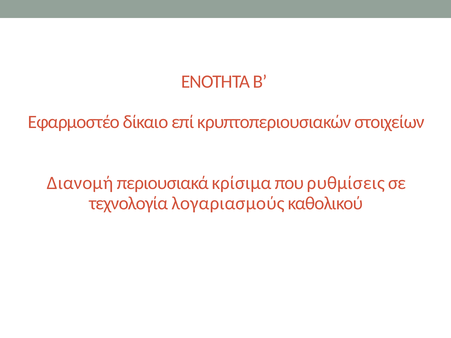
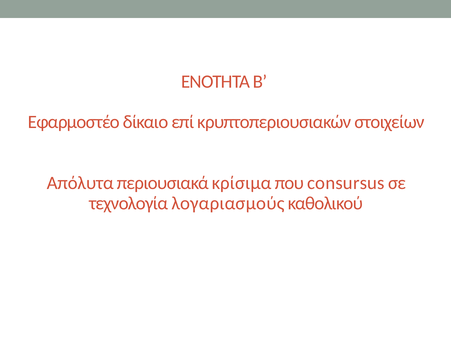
Διανομή: Διανομή -> Απόλυτα (80, 183)
ρυθμίσεις: ρυθμίσεις -> consursus (346, 183)
